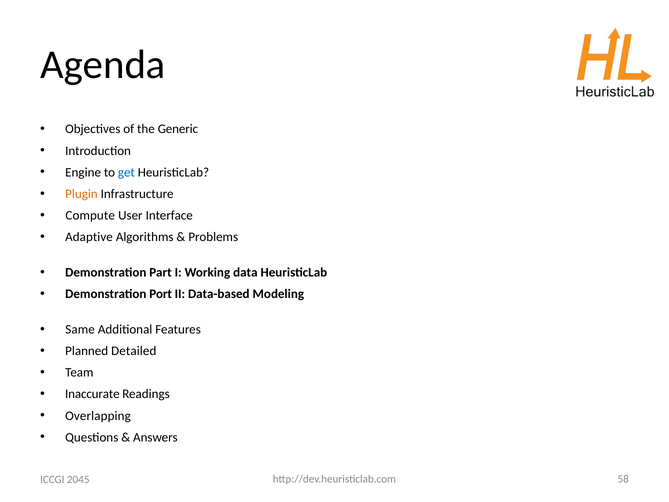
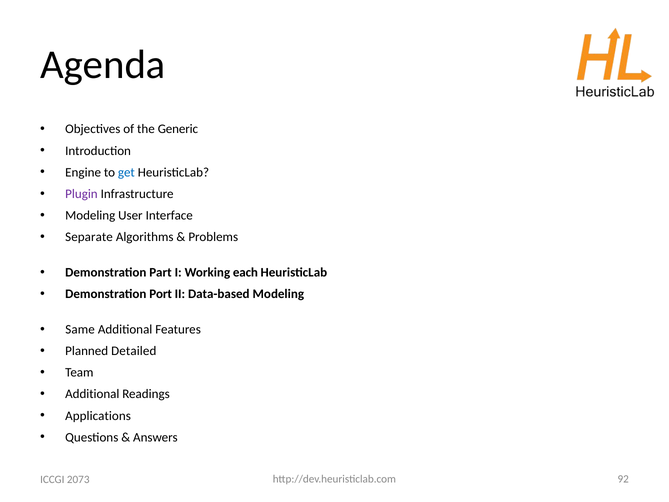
Plugin colour: orange -> purple (81, 194)
Compute: Compute -> Modeling (90, 215)
Adaptive: Adaptive -> Separate (89, 237)
data: data -> each (245, 272)
Inaccurate: Inaccurate -> Additional (92, 394)
Overlapping: Overlapping -> Applications (98, 416)
58: 58 -> 92 (623, 479)
2045: 2045 -> 2073 (78, 479)
